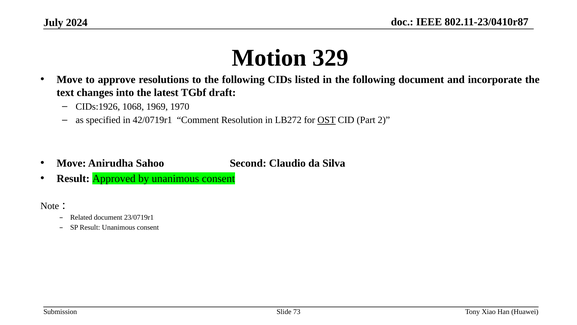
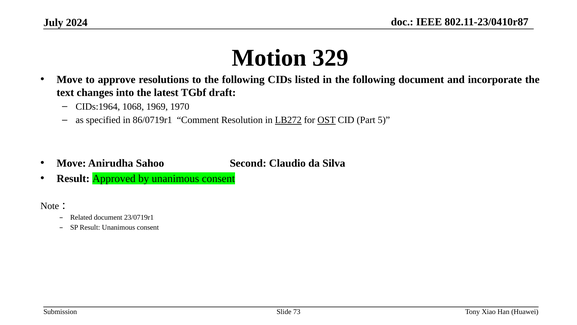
CIDs:1926: CIDs:1926 -> CIDs:1964 (98, 106)
42/0719r1: 42/0719r1 -> 86/0719r1 (152, 120)
LB272 underline: none -> present (288, 120)
2: 2 -> 5 (384, 120)
